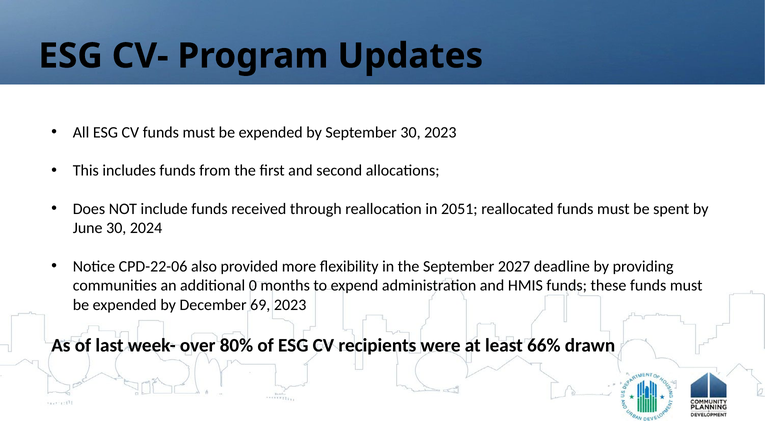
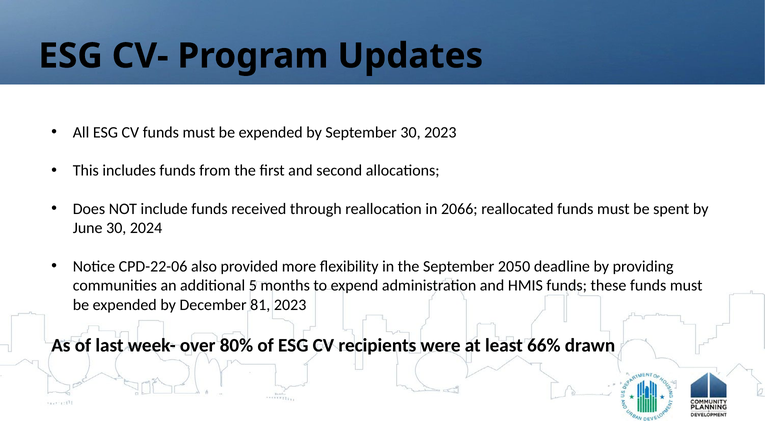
2051: 2051 -> 2066 (459, 209)
2027: 2027 -> 2050 (514, 266)
0: 0 -> 5 (253, 285)
69: 69 -> 81 (260, 304)
